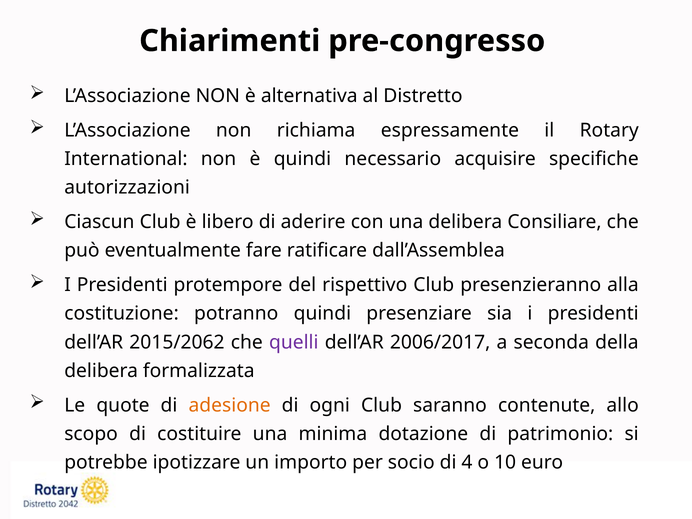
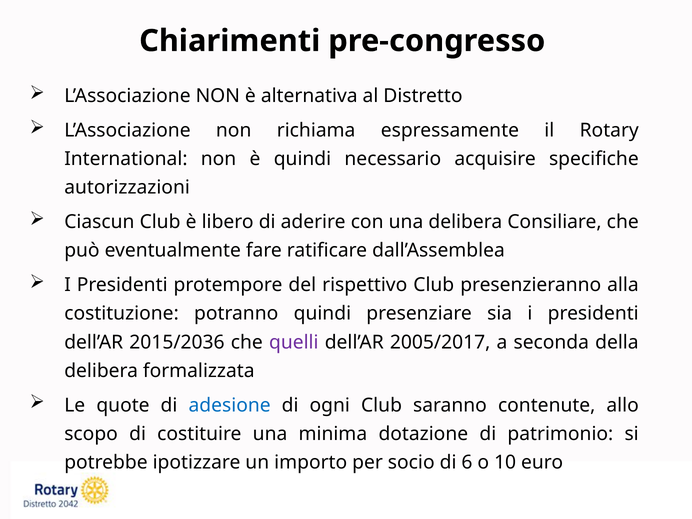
2015/2062: 2015/2062 -> 2015/2036 (177, 342)
2006/2017: 2006/2017 -> 2005/2017 (440, 342)
adesione colour: orange -> blue (230, 405)
4: 4 -> 6 (467, 462)
